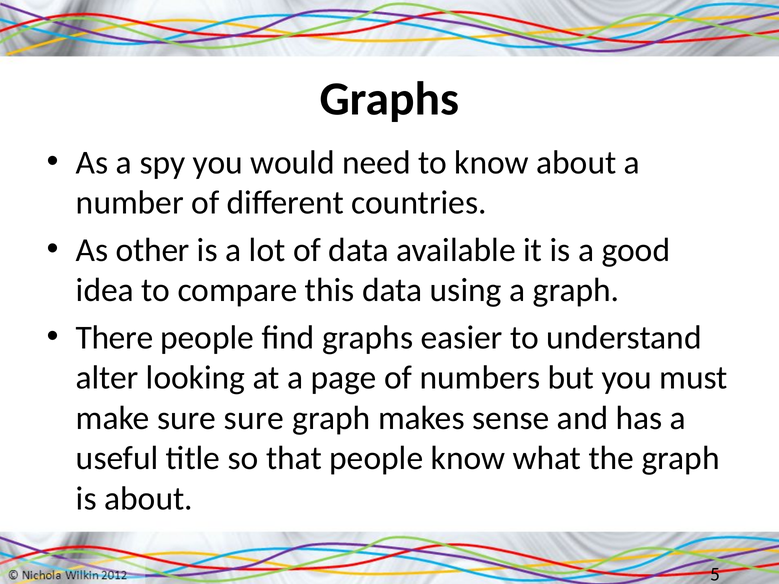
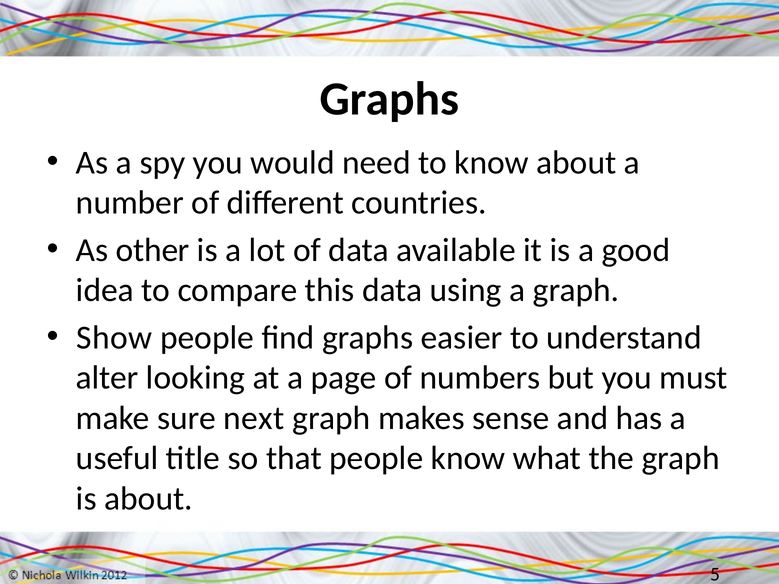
There: There -> Show (114, 338)
sure sure: sure -> next (254, 418)
